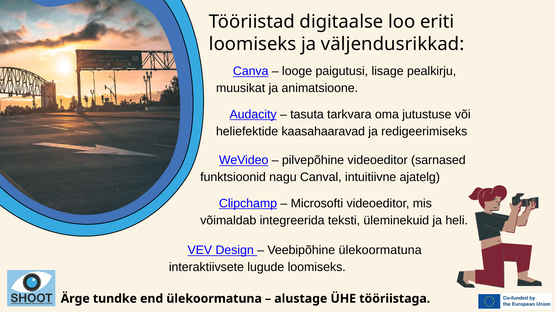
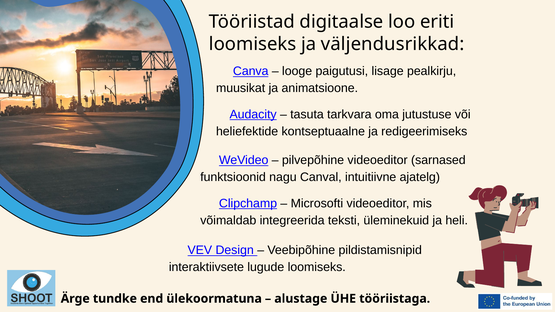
kaasahaaravad: kaasahaaravad -> kontseptuaalne (323, 131)
Veebipõhine ülekoormatuna: ülekoormatuna -> pildistamisnipid (380, 250)
